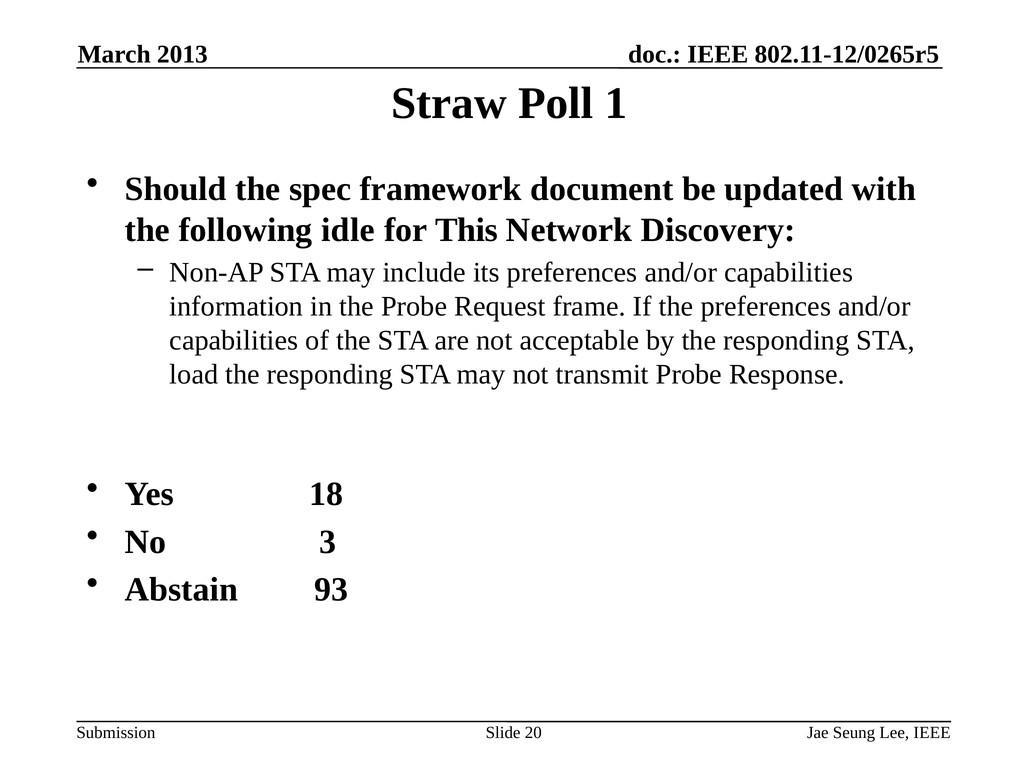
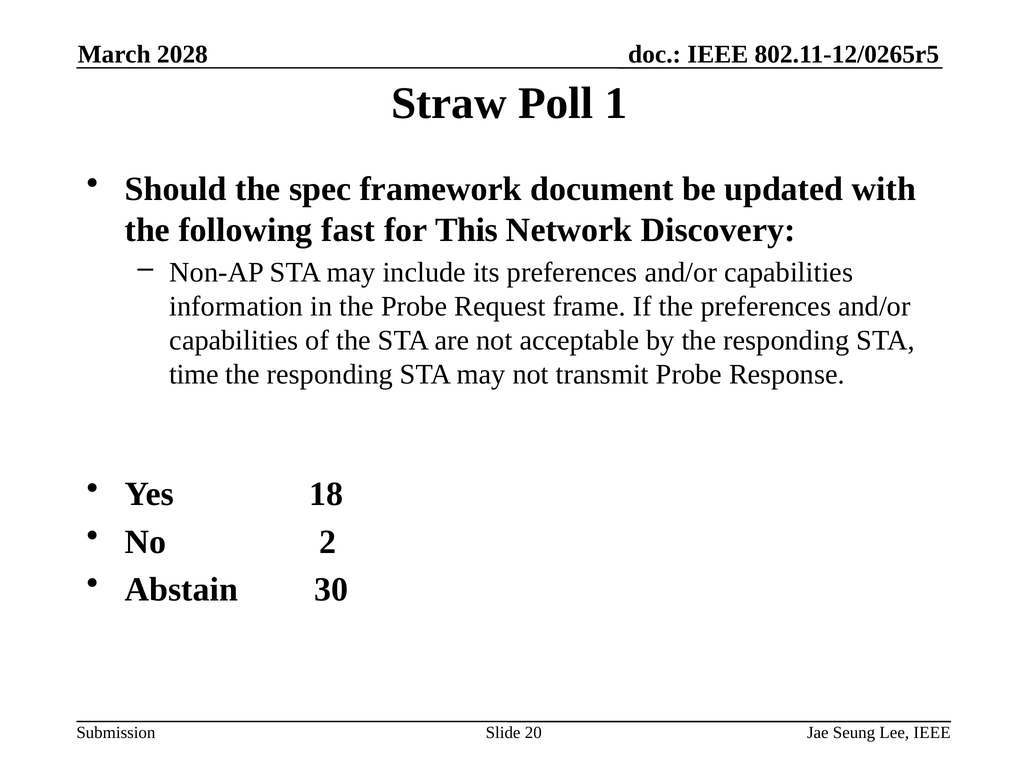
2013: 2013 -> 2028 (182, 54)
idle: idle -> fast (348, 230)
load: load -> time (194, 375)
3: 3 -> 2 (328, 542)
93: 93 -> 30 (331, 590)
